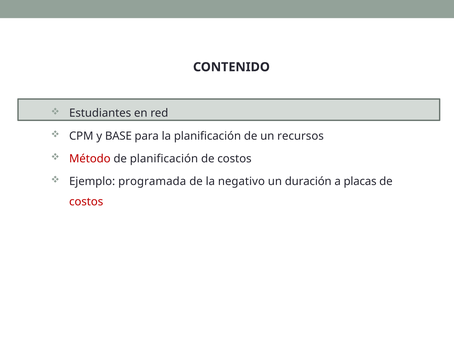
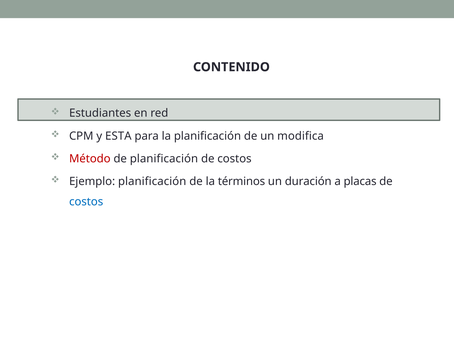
BASE: BASE -> ESTA (118, 136)
recursos: recursos -> modifica (301, 136)
Ejemplo programada: programada -> planificación (152, 181)
negativo: negativo -> términos (241, 181)
costos colour: red -> blue (86, 202)
